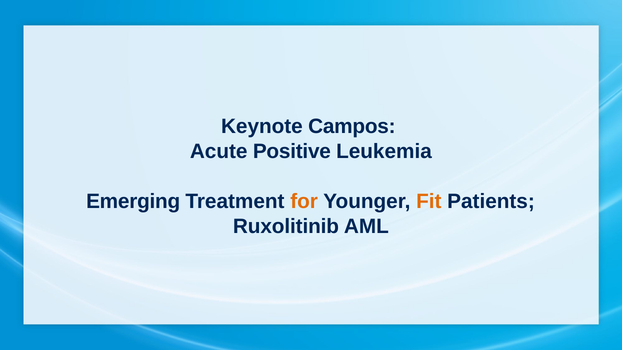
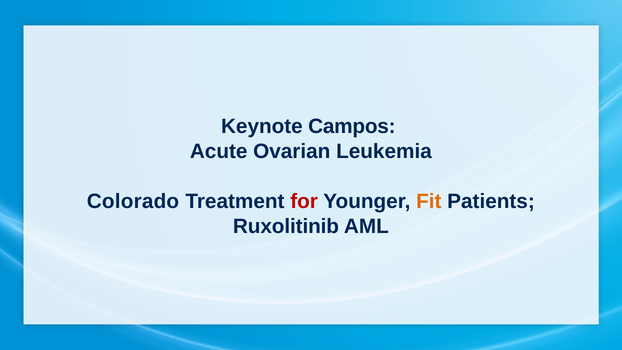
Positive: Positive -> Ovarian (292, 151)
Emerging: Emerging -> Colorado (133, 201)
for colour: orange -> red (304, 201)
